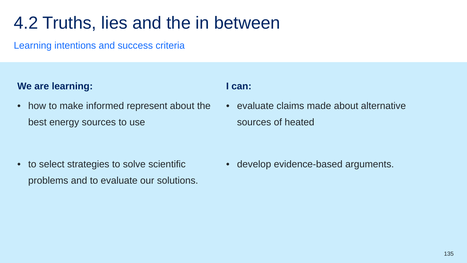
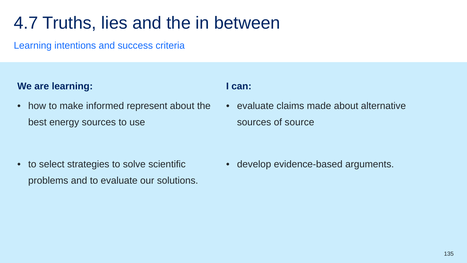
4.2: 4.2 -> 4.7 (26, 23)
heated: heated -> source (299, 122)
